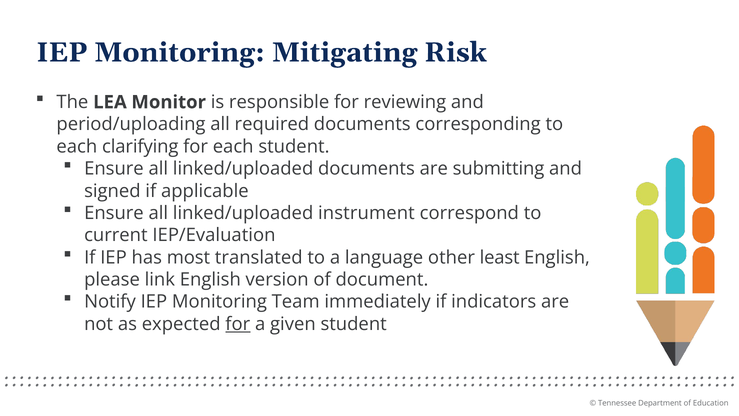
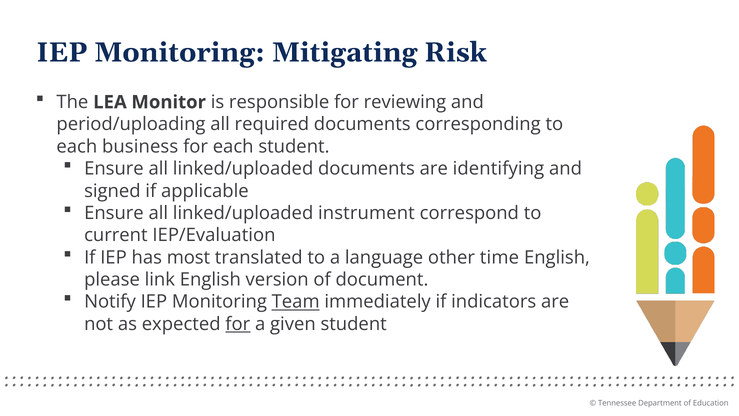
clarifying: clarifying -> business (140, 146)
submitting: submitting -> identifying (498, 169)
least: least -> time (499, 257)
Team underline: none -> present (296, 302)
